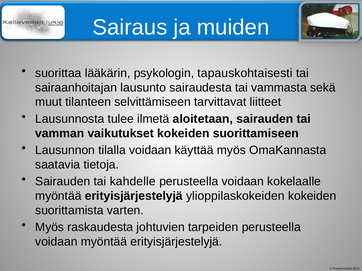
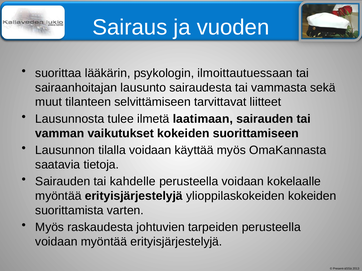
muiden: muiden -> vuoden (233, 27)
tapauskohtaisesti: tapauskohtaisesti -> ilmoittautuessaan (245, 73)
aloitetaan: aloitetaan -> laatimaan (203, 119)
